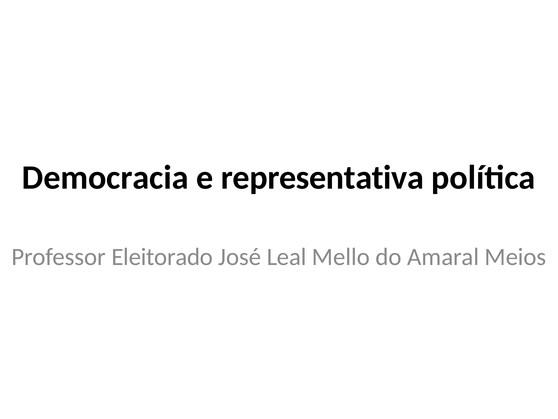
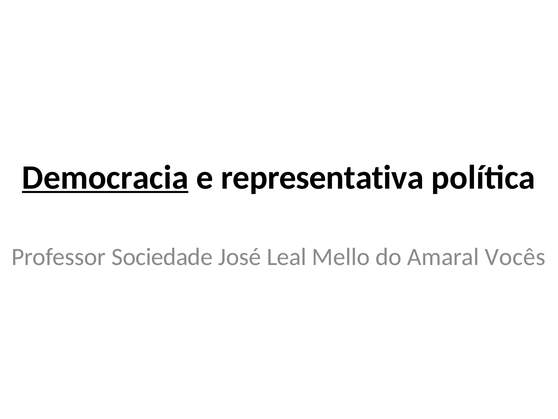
Democracia underline: none -> present (105, 177)
Eleitorado: Eleitorado -> Sociedade (162, 257)
Meios: Meios -> Vocês (515, 257)
